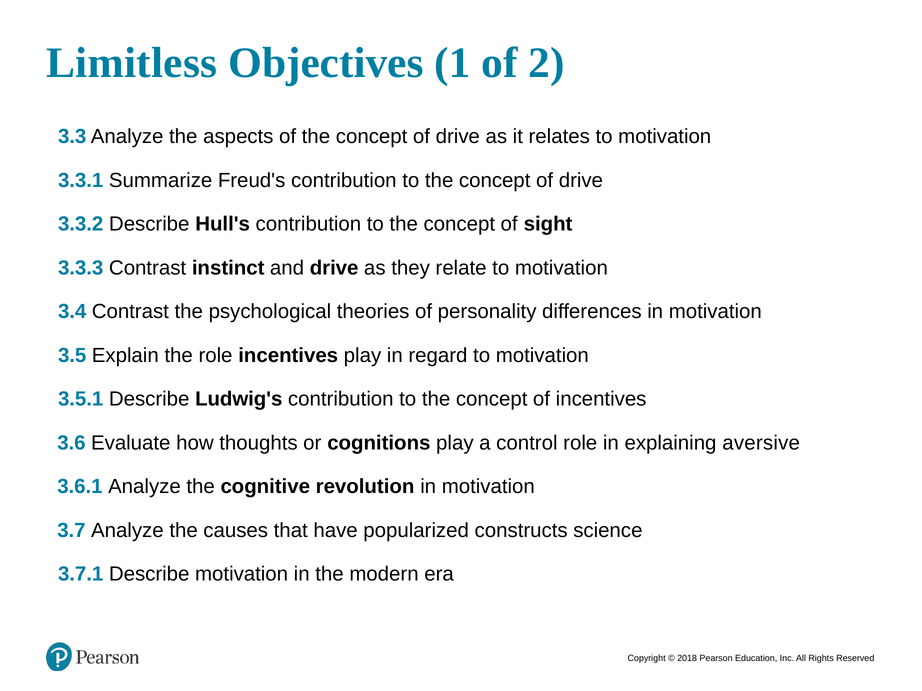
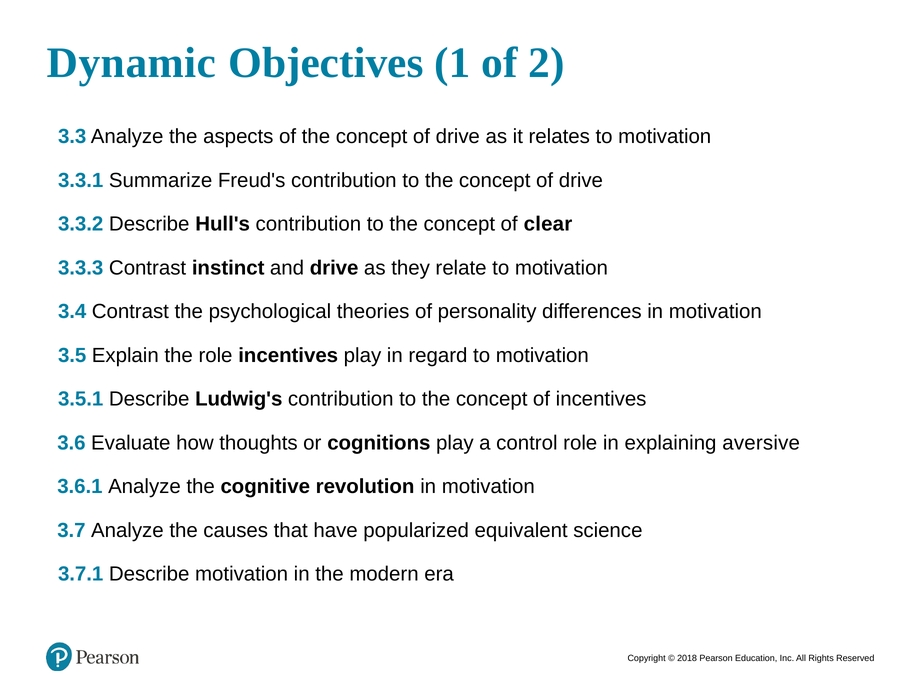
Limitless: Limitless -> Dynamic (132, 63)
sight: sight -> clear (548, 224)
constructs: constructs -> equivalent (521, 531)
